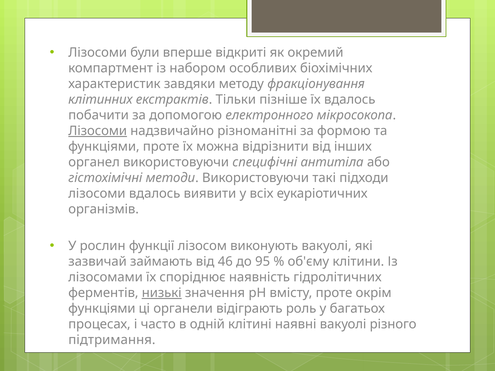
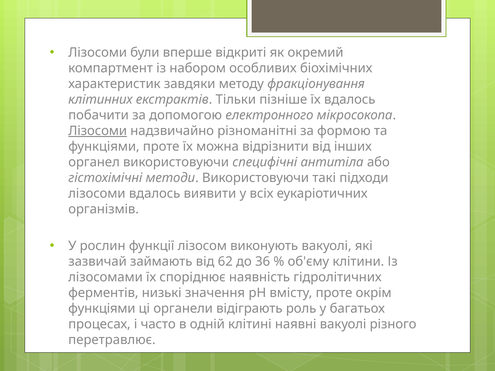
46: 46 -> 62 (225, 262)
95: 95 -> 36 (263, 262)
низькі underline: present -> none (162, 293)
підтримання: підтримання -> перетравлює (112, 340)
